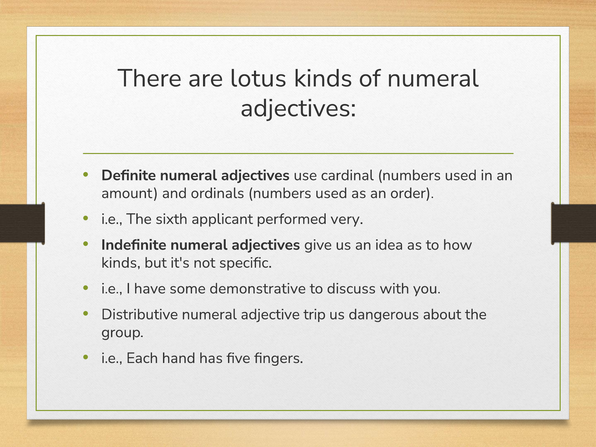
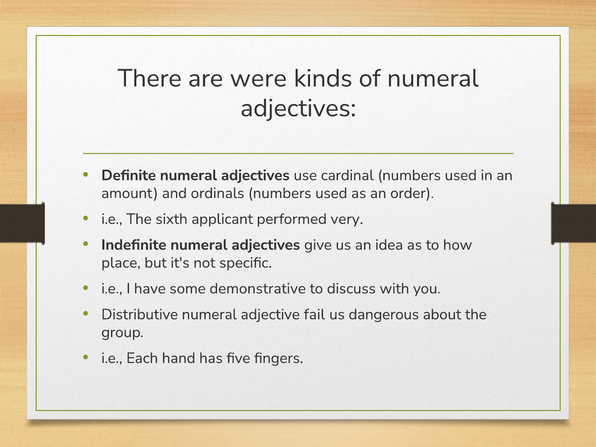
lotus: lotus -> were (258, 78)
kinds: kinds -> place (121, 263)
trip: trip -> fail (314, 314)
